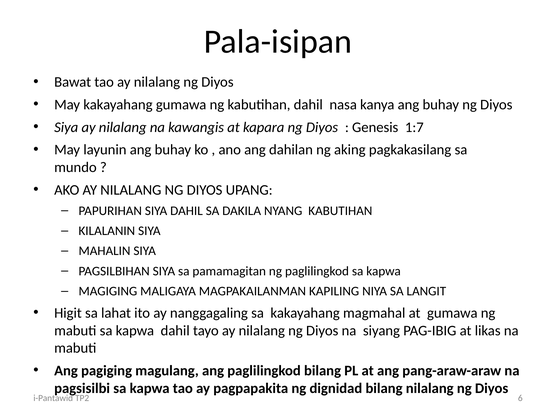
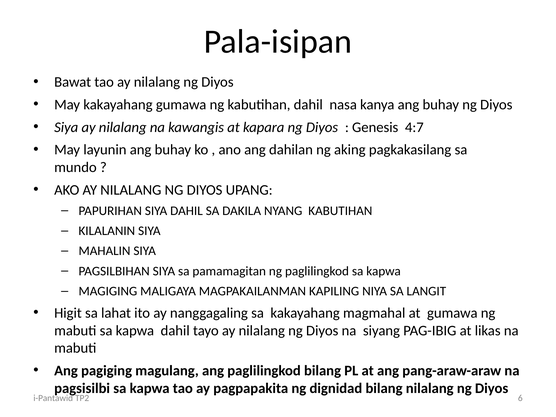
1:7: 1:7 -> 4:7 (414, 127)
